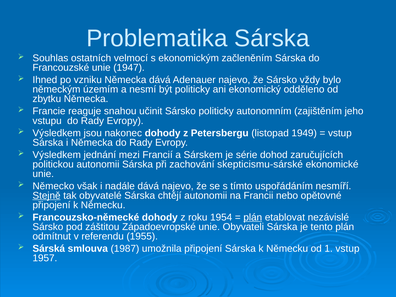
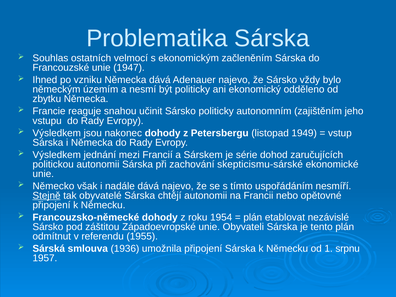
plán underline: present -> none (253, 217)
1987: 1987 -> 1936 (125, 249)
1 vstup: vstup -> srpnu (348, 249)
